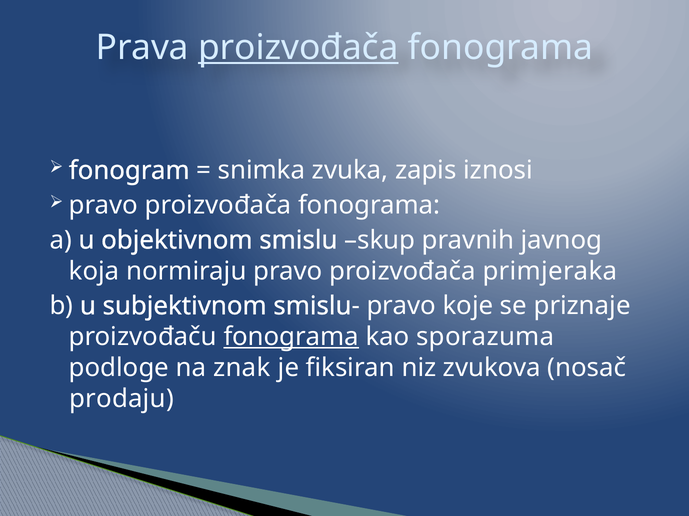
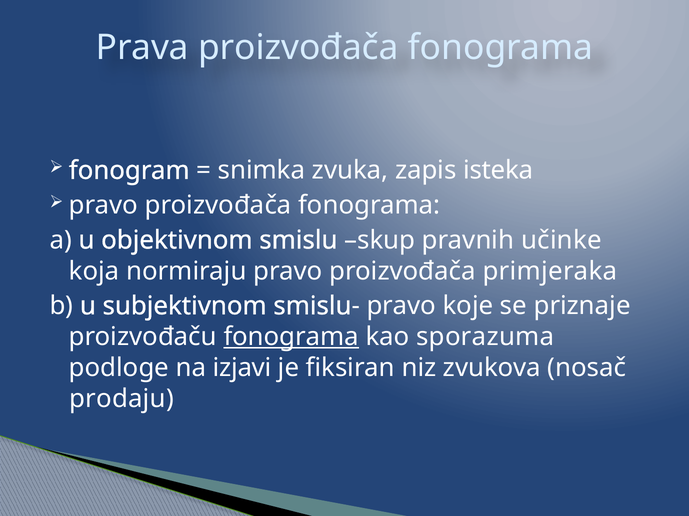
proizvođača underline: present -> none (298, 48)
iznosi: iznosi -> isteka (498, 171)
javnog: javnog -> učinke (561, 240)
znak: znak -> izjavi (242, 368)
